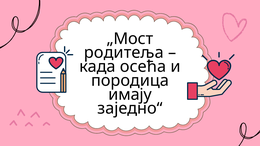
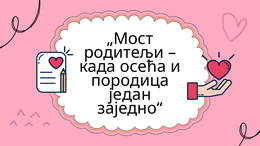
родитеља: родитеља -> родитељи (124, 53)
имају: имају -> један (130, 95)
